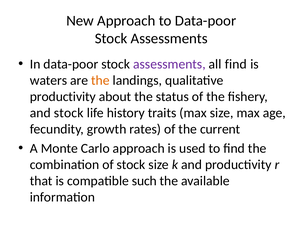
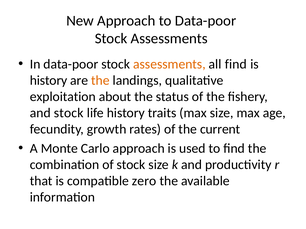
assessments colour: purple -> orange (169, 64)
waters: waters -> history (49, 81)
productivity: productivity -> exploitation (63, 97)
such: such -> zero (144, 181)
